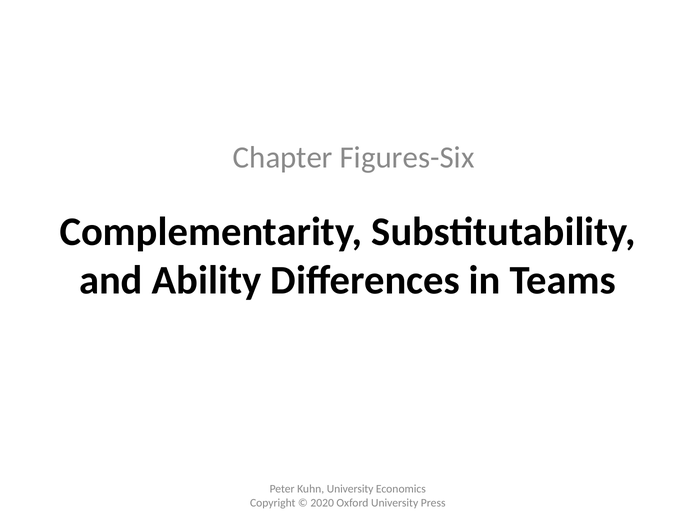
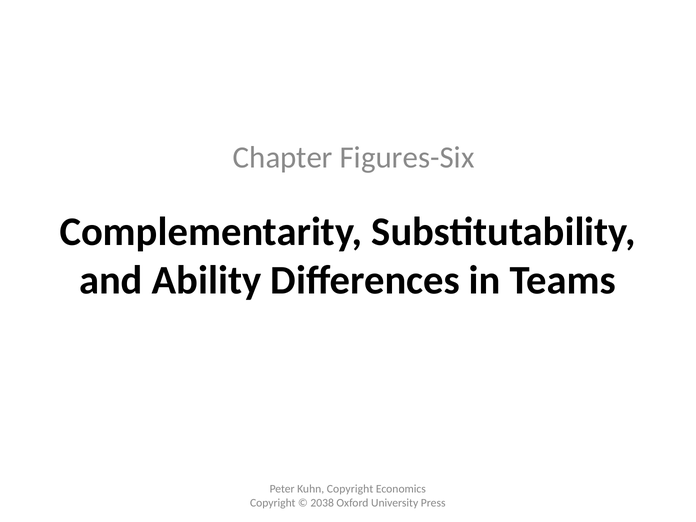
Kuhn University: University -> Copyright (350, 489)
2020: 2020 -> 2038 (322, 503)
